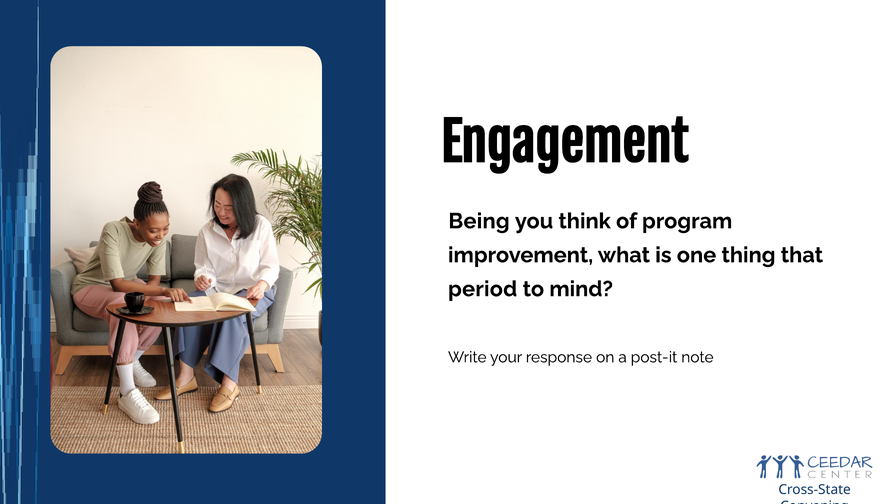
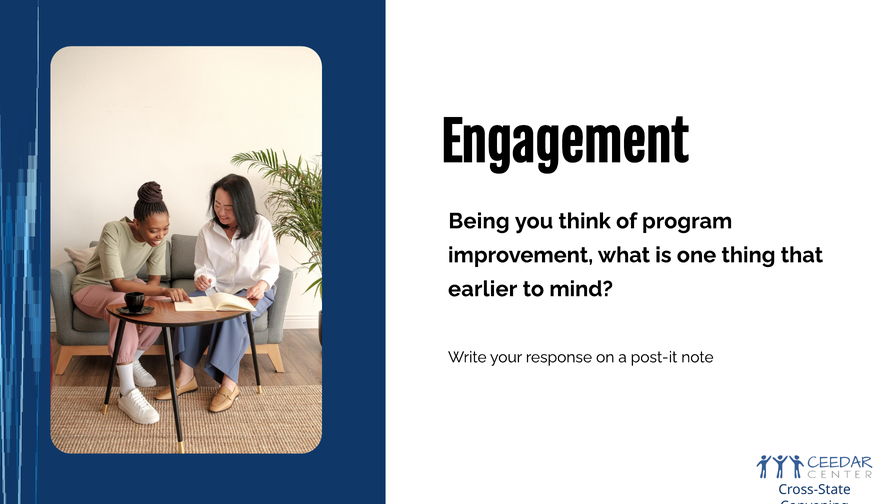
period: period -> earlier (483, 289)
